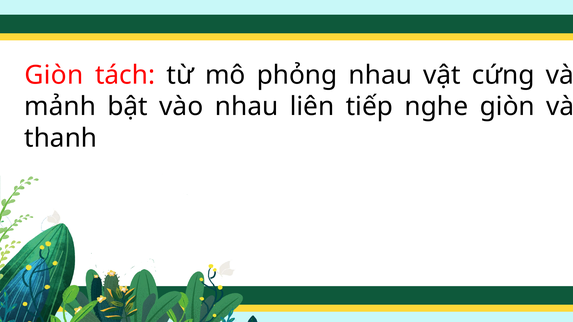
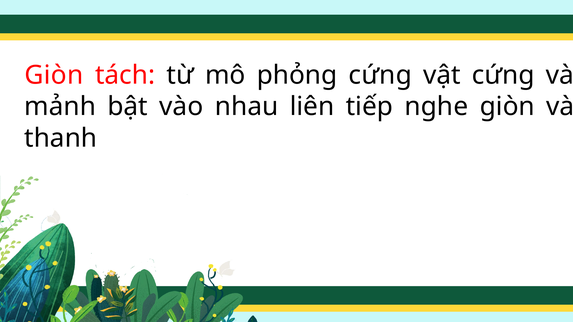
phỏng nhau: nhau -> cứng (380, 75)
